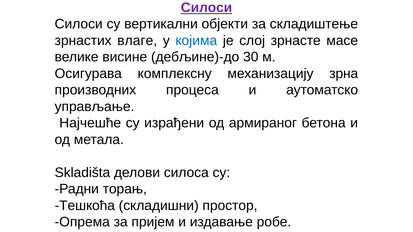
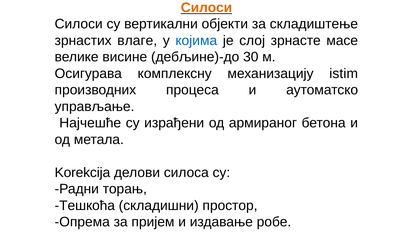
Силоси colour: purple -> orange (206, 8)
зрна: зрна -> istim (344, 74)
Skladišta: Skladišta -> Korekcija (82, 173)
